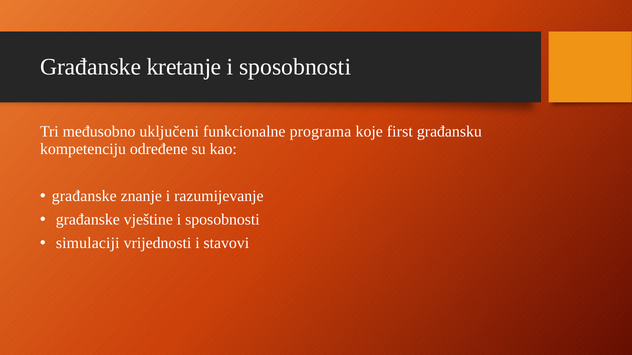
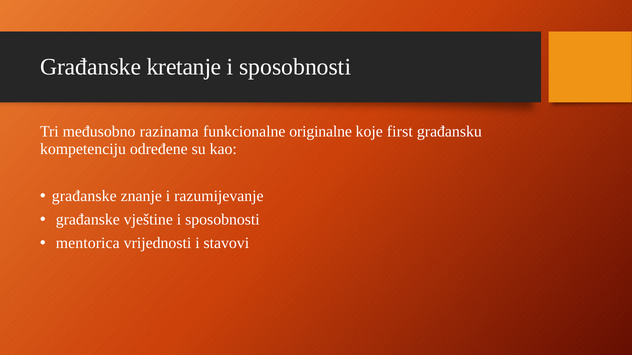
uključeni: uključeni -> razinama (169, 132)
programa: programa -> originalne (321, 132)
simulaciji: simulaciji -> mentorica (88, 244)
